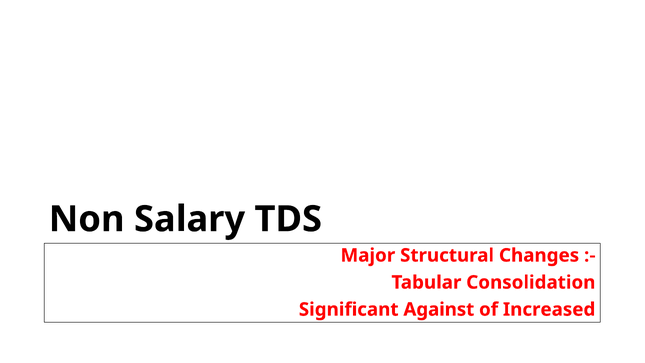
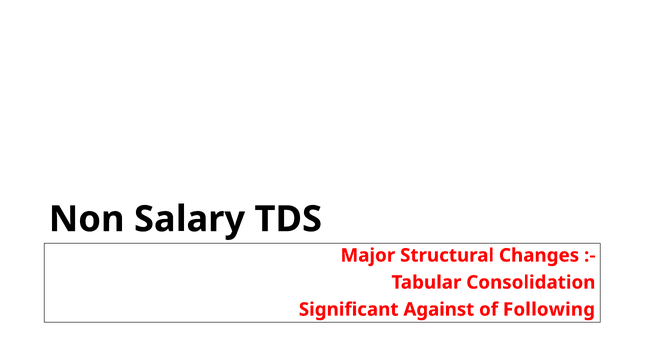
Increased: Increased -> Following (549, 309)
